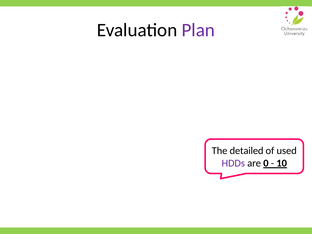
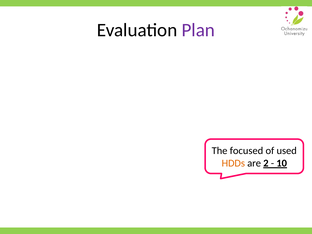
detailed: detailed -> focused (246, 151)
HDDs colour: purple -> orange (233, 163)
0: 0 -> 2 (266, 163)
